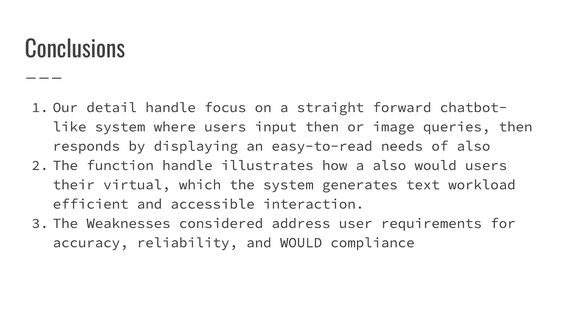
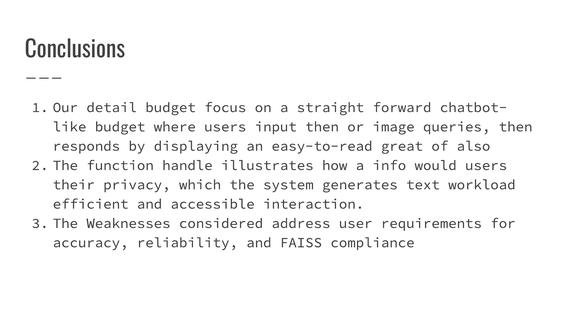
detail handle: handle -> budget (171, 108)
system: system -> budget (120, 127)
needs: needs -> great (402, 146)
a also: also -> info (389, 166)
virtual: virtual -> privacy (137, 185)
and WOULD: WOULD -> FAISS (301, 243)
